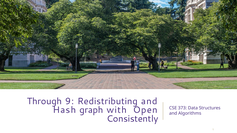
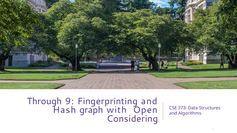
Redistributing: Redistributing -> Fingerprinting (107, 101)
Consistently: Consistently -> Considering (132, 119)
